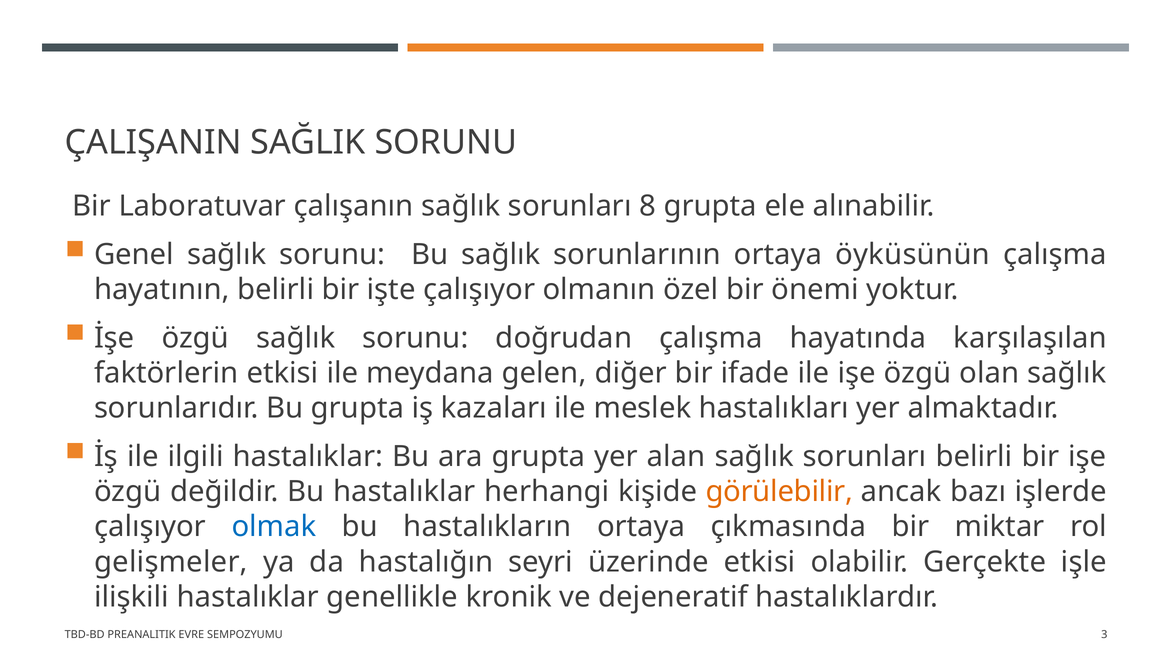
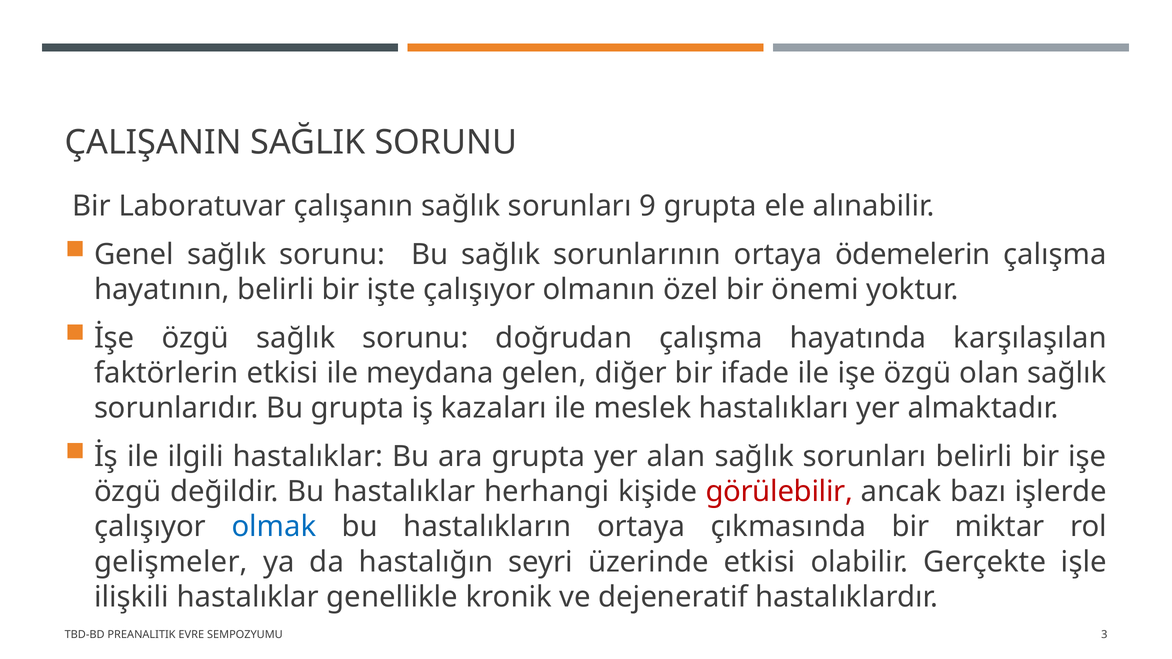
8: 8 -> 9 (648, 206)
öyküsünün: öyküsünün -> ödemelerin (913, 255)
görülebilir colour: orange -> red (779, 492)
